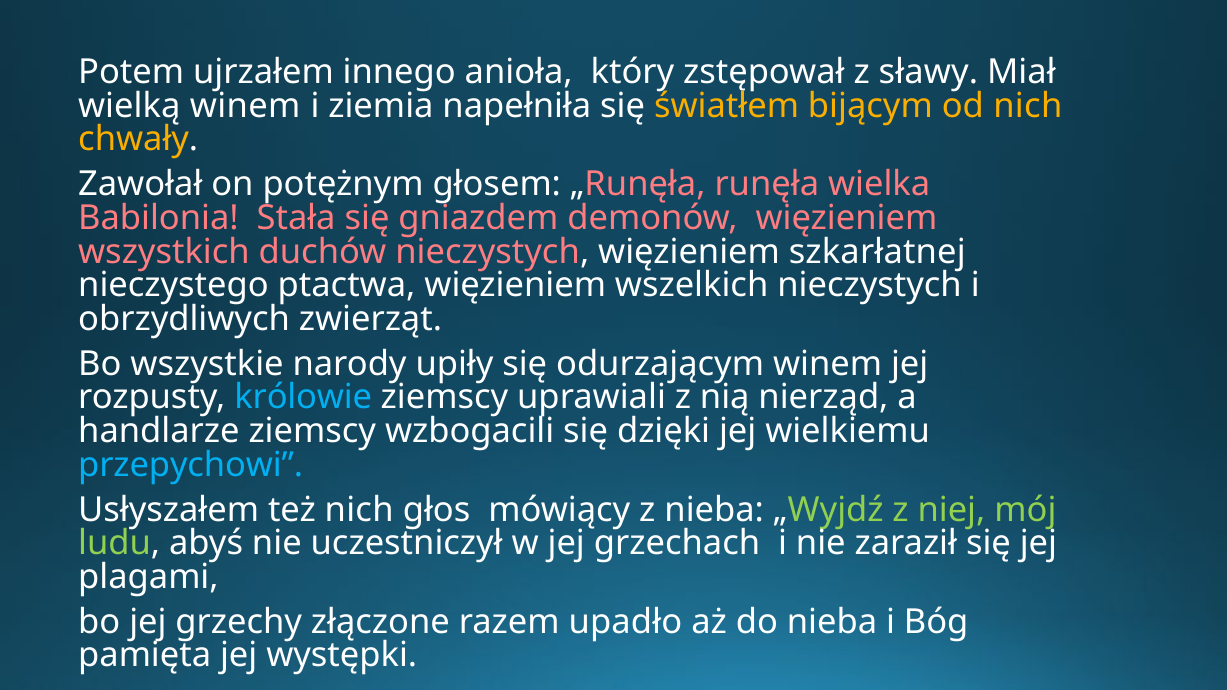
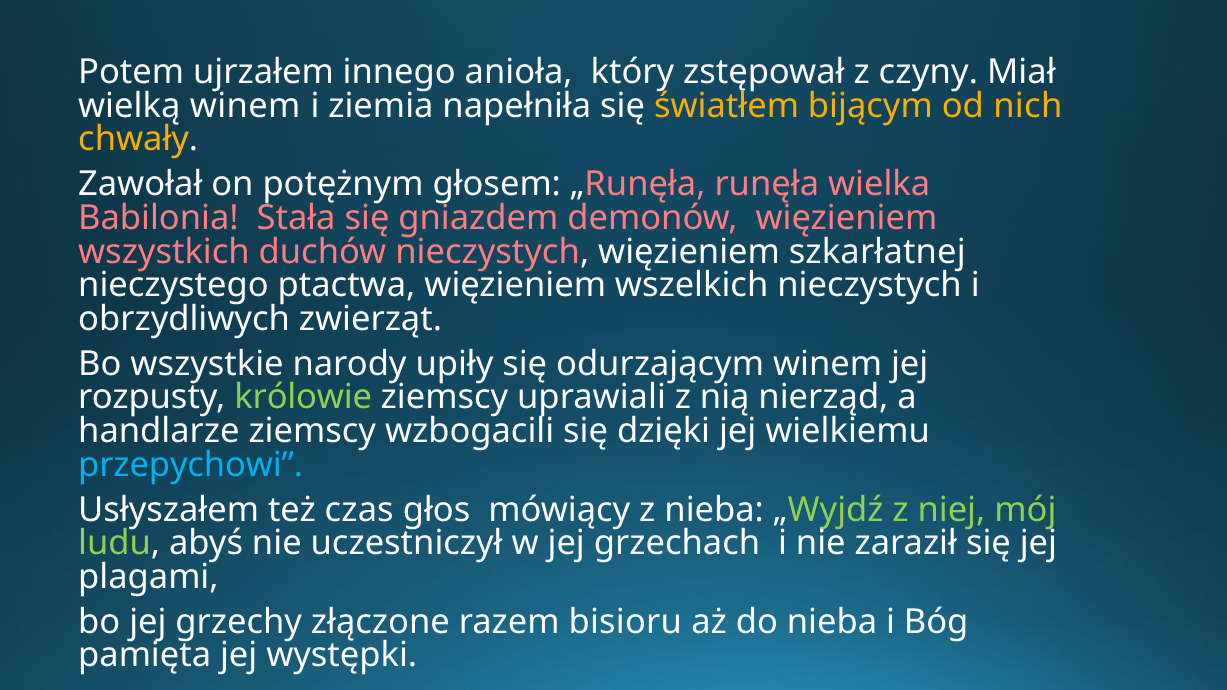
sławy: sławy -> czyny (928, 72)
królowie colour: light blue -> light green (303, 398)
też nich: nich -> czas (359, 510)
upadło: upadło -> bisioru (625, 622)
